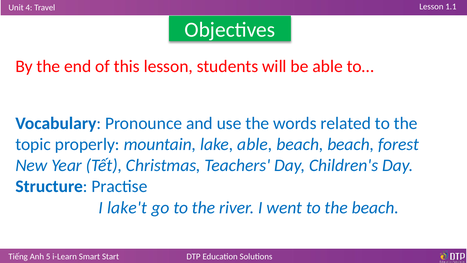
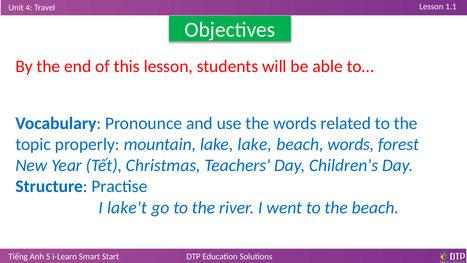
lake able: able -> lake (255, 144)
beach beach: beach -> words (351, 144)
